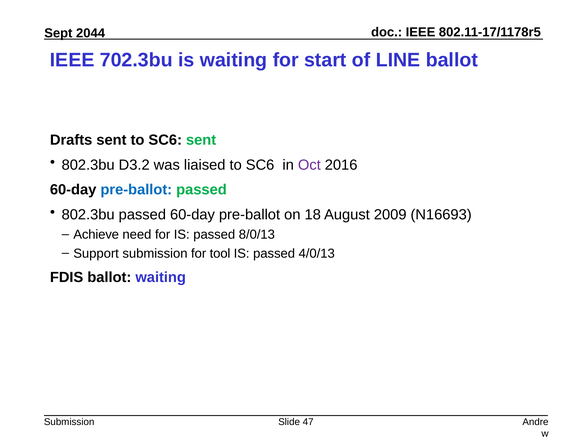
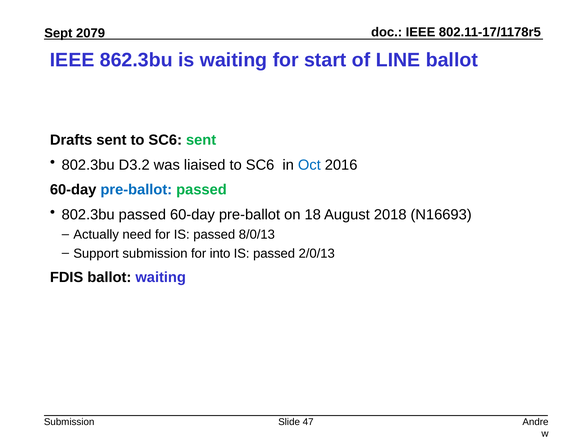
2044: 2044 -> 2079 (91, 33)
702.3bu: 702.3bu -> 862.3bu (136, 60)
Oct colour: purple -> blue (309, 165)
2009: 2009 -> 2018 (390, 215)
Achieve: Achieve -> Actually (96, 235)
tool: tool -> into (220, 254)
4/0/13: 4/0/13 -> 2/0/13 (317, 254)
